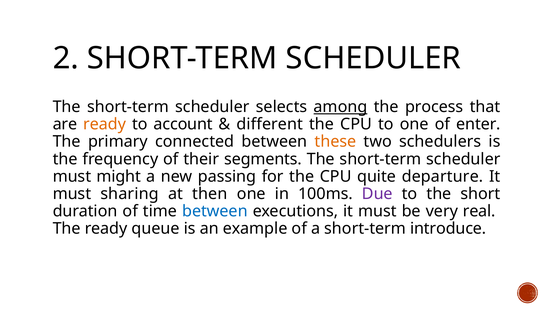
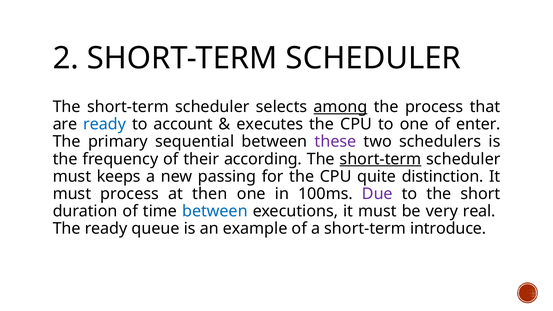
ready colour: orange -> blue (105, 124)
different: different -> executes (270, 124)
connected: connected -> sequential (195, 142)
these colour: orange -> purple (335, 142)
segments: segments -> according (263, 159)
short-term underline: none -> present (381, 159)
might: might -> keeps (119, 176)
departure: departure -> distinction (443, 176)
must sharing: sharing -> process (130, 194)
